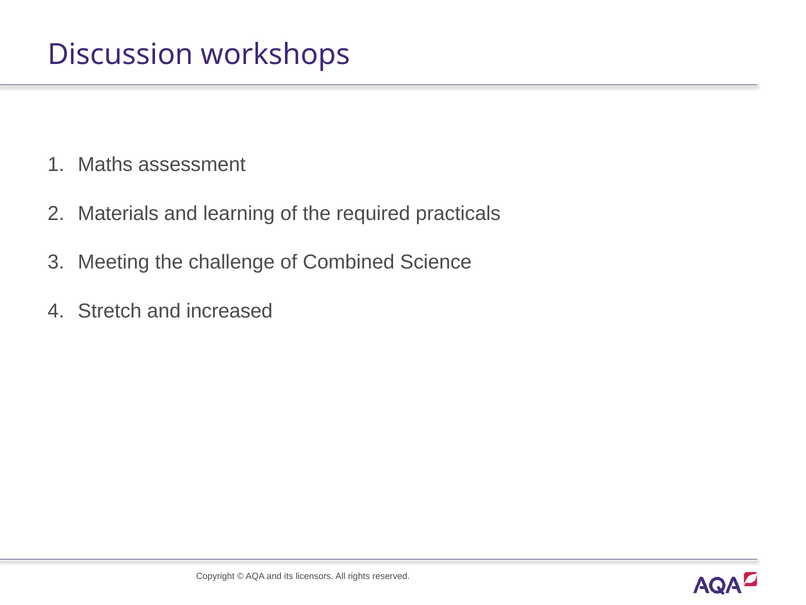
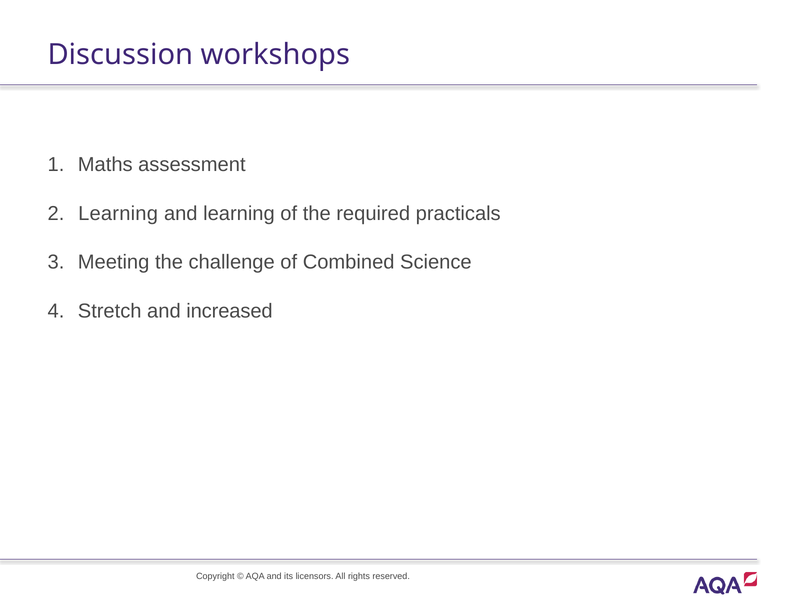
Materials: Materials -> Learning (118, 213)
